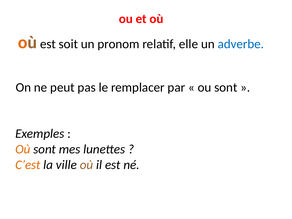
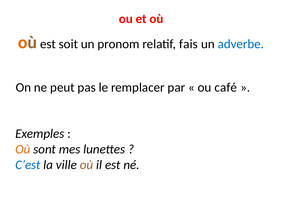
elle: elle -> fais (188, 44)
ou sont: sont -> café (226, 87)
C’est colour: orange -> blue (28, 165)
